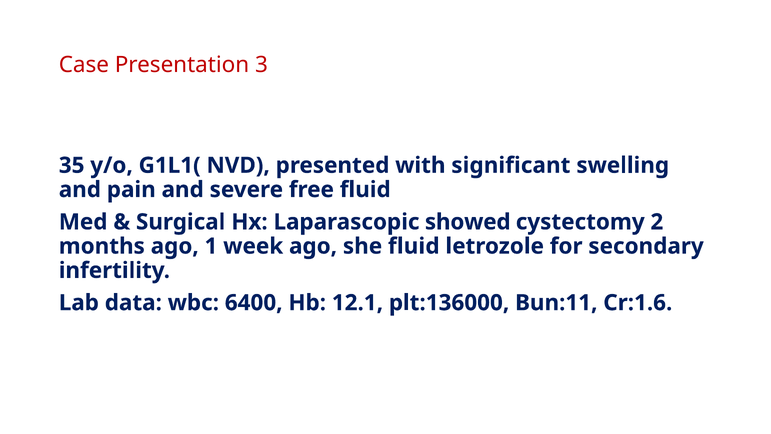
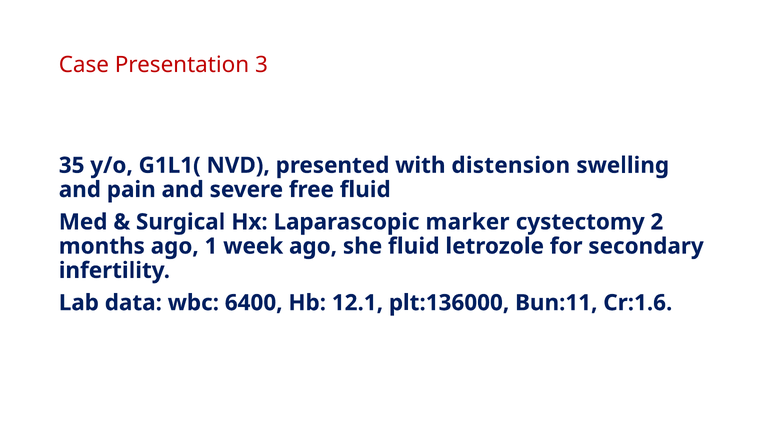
significant: significant -> distension (511, 165)
showed: showed -> marker (468, 222)
